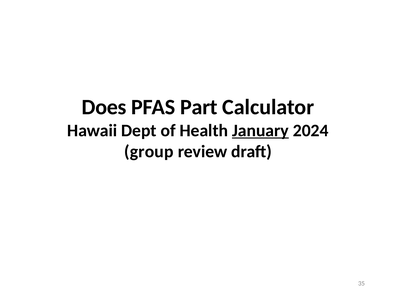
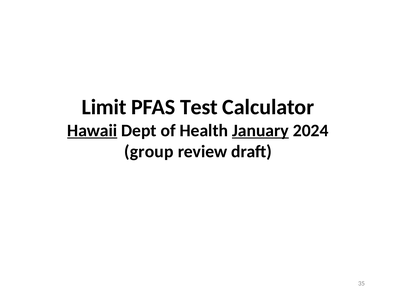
Does: Does -> Limit (104, 107)
Part: Part -> Test (199, 107)
Hawaii underline: none -> present (92, 130)
